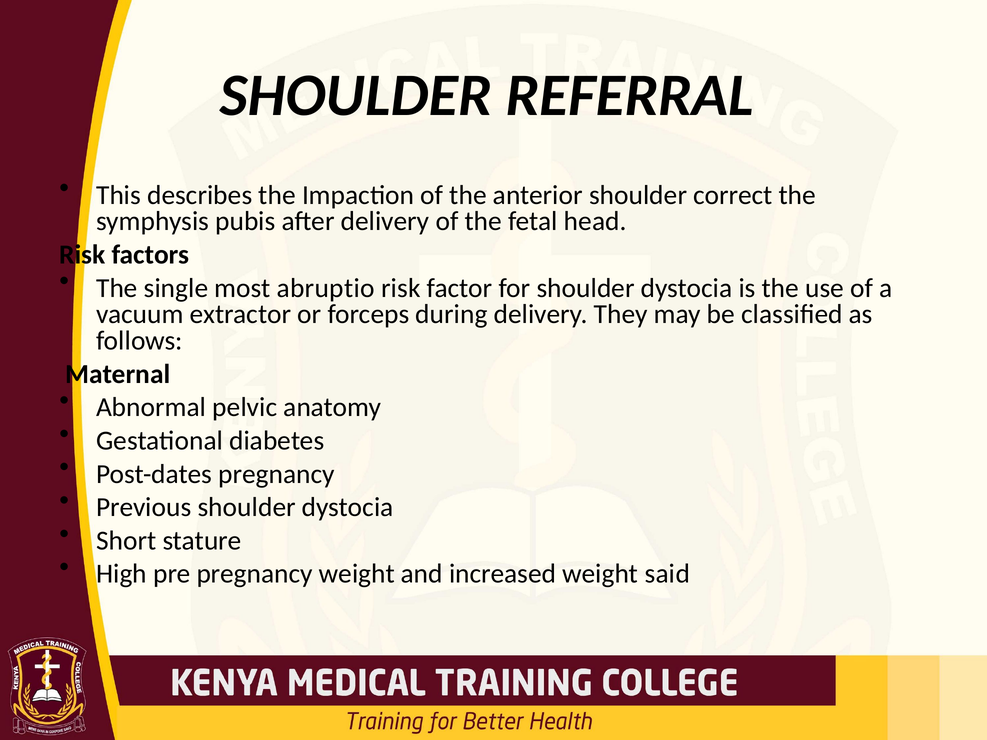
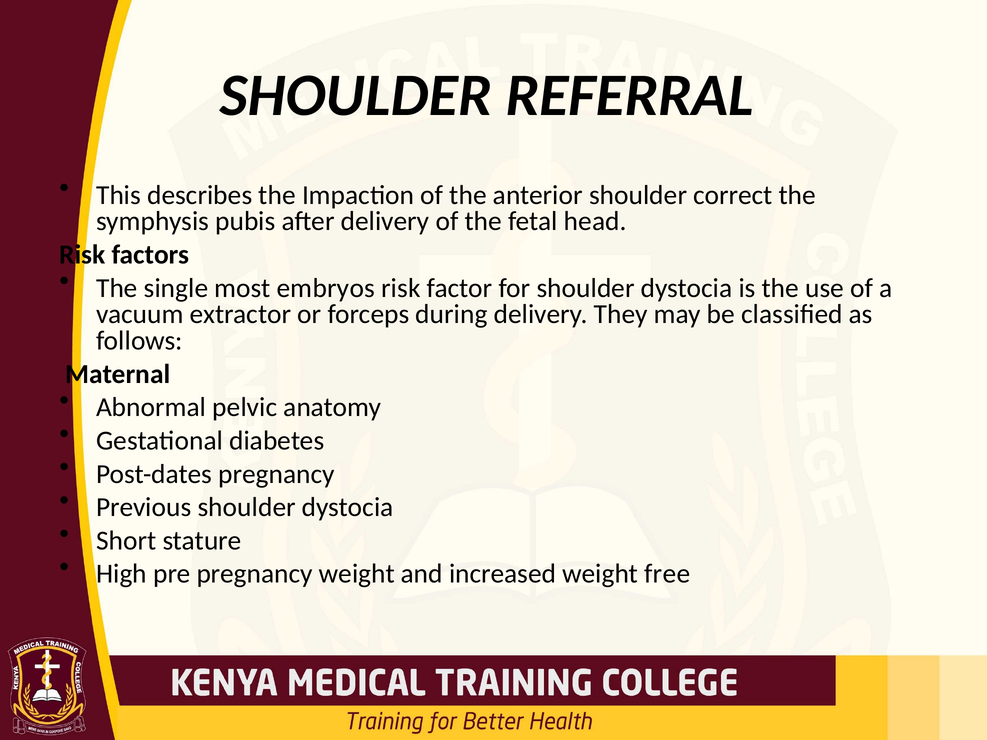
abruptio: abruptio -> embryos (326, 288)
said: said -> free (667, 574)
